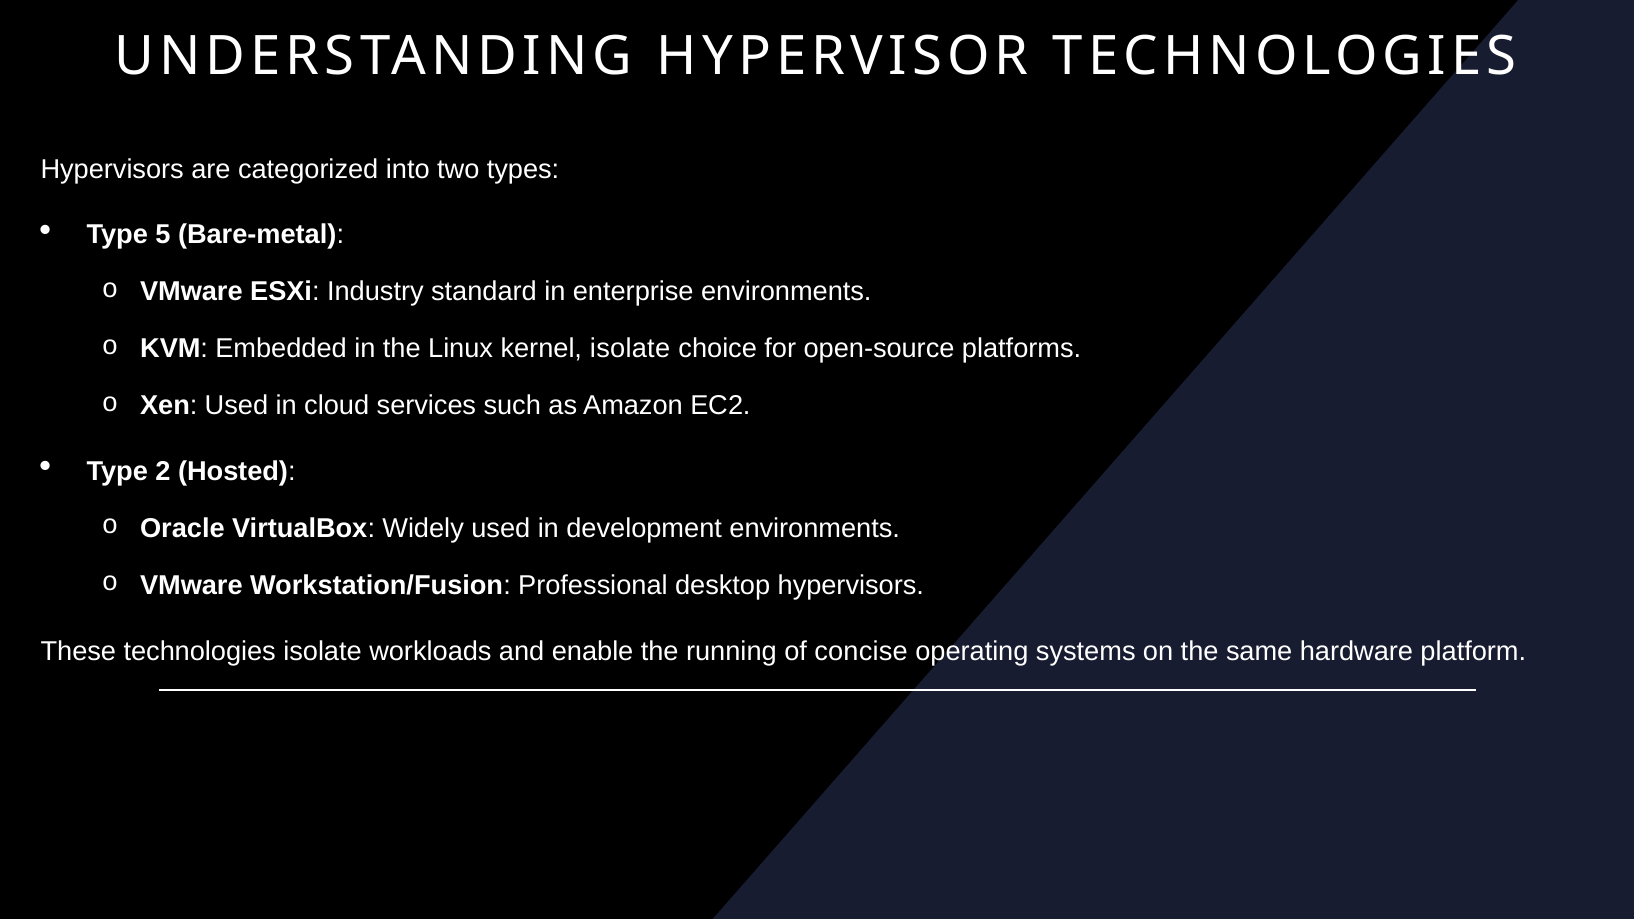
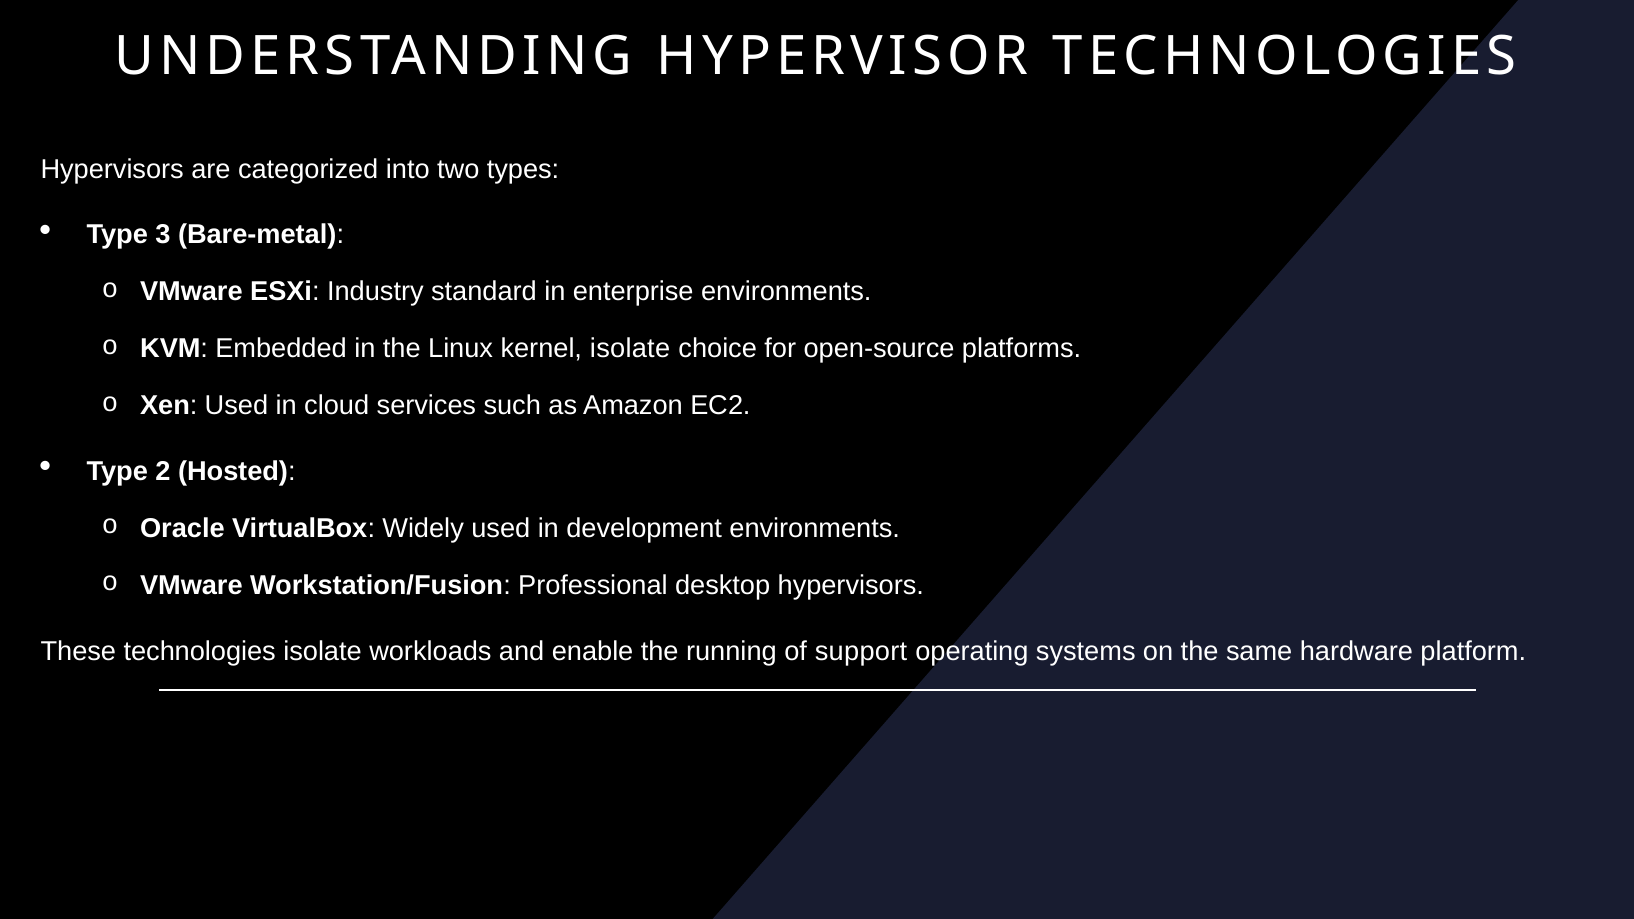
5: 5 -> 3 (163, 235)
concise: concise -> support (861, 651)
